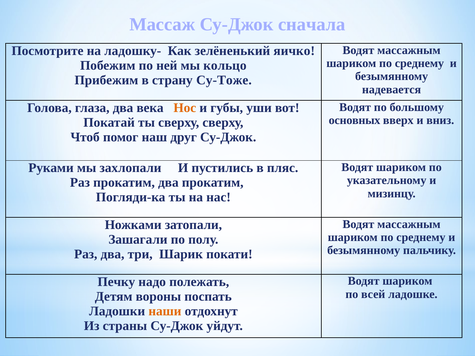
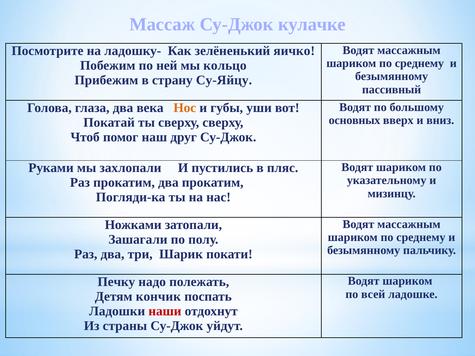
сначала: сначала -> кулачке (312, 25)
Су-Тоже: Су-Тоже -> Су-Яйцу (224, 80)
надевается: надевается -> пассивный (392, 90)
вороны: вороны -> кончик (158, 297)
наши colour: orange -> red (165, 311)
